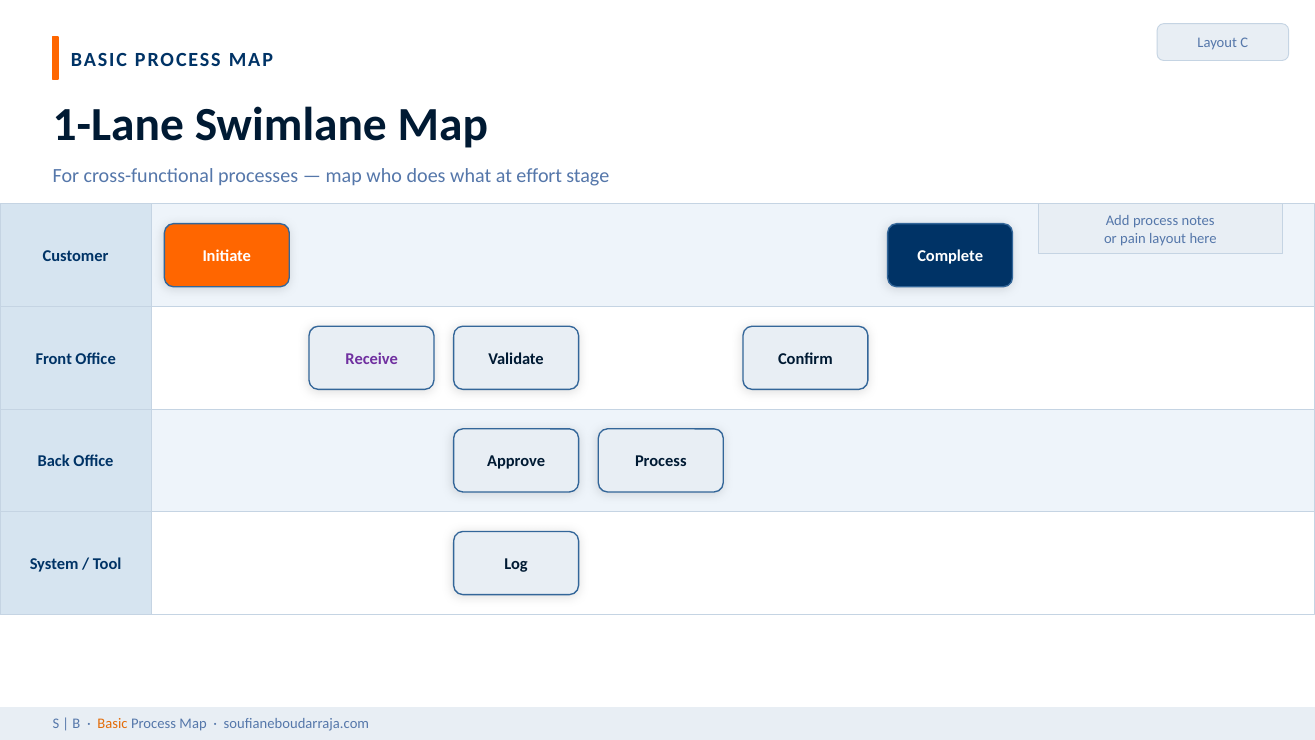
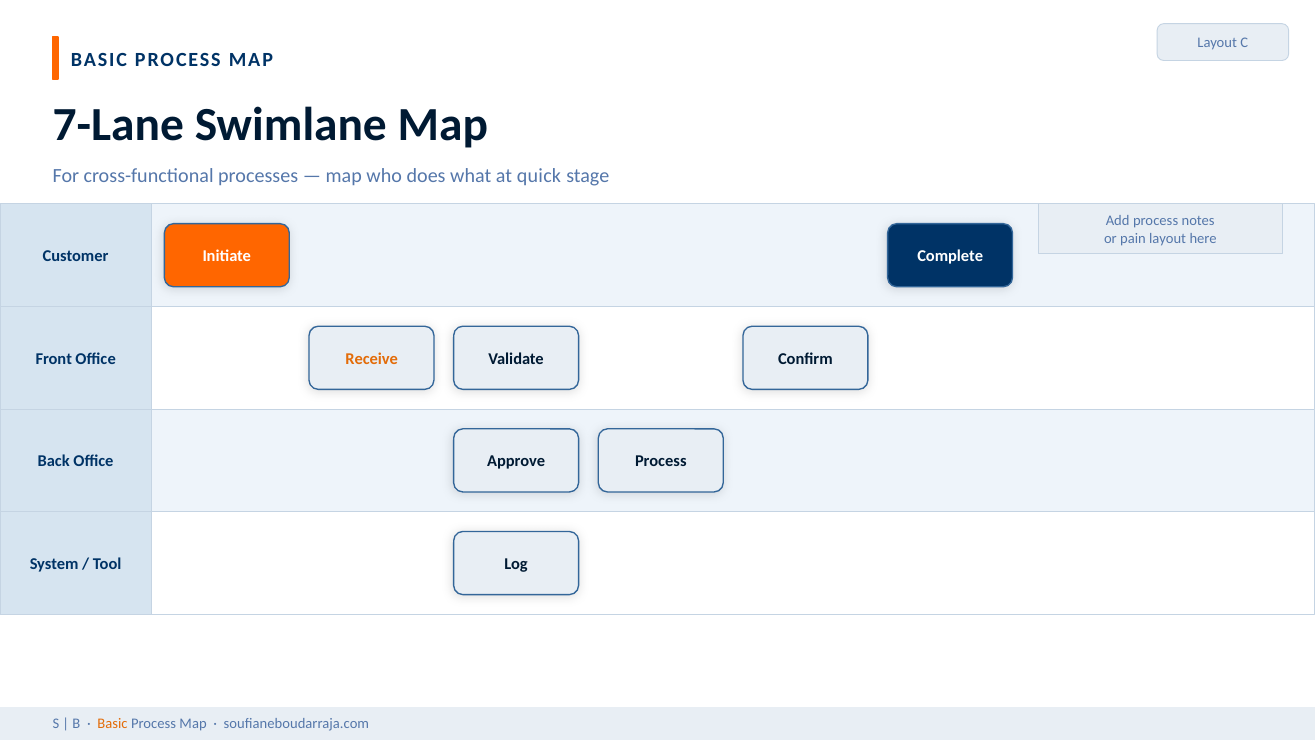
1-Lane: 1-Lane -> 7-Lane (118, 125)
effort: effort -> quick (539, 176)
Receive colour: purple -> orange (372, 359)
